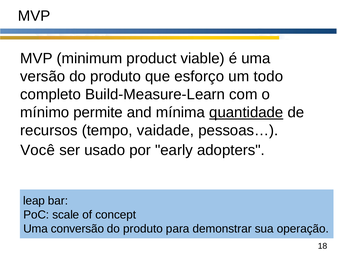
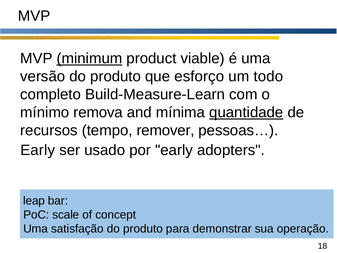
minimum underline: none -> present (89, 58)
permite: permite -> remova (98, 112)
vaidade: vaidade -> remover (166, 130)
Você: Você -> Early (38, 150)
conversão: conversão -> satisfação (77, 229)
